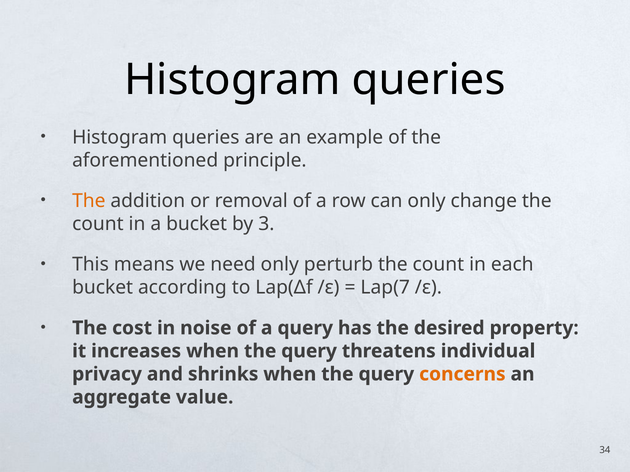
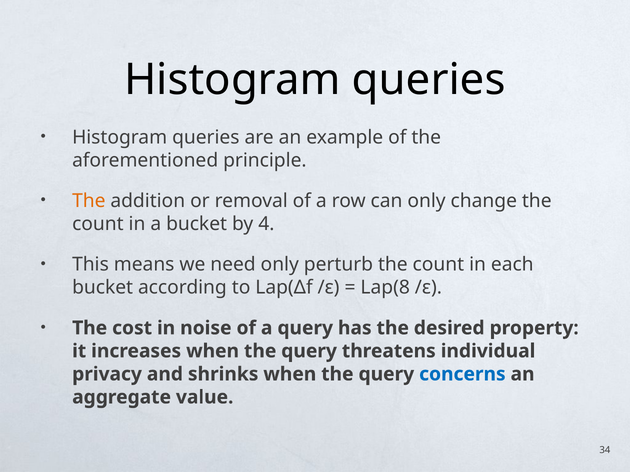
3: 3 -> 4 (266, 224)
Lap(7: Lap(7 -> Lap(8 (385, 288)
concerns colour: orange -> blue (462, 374)
